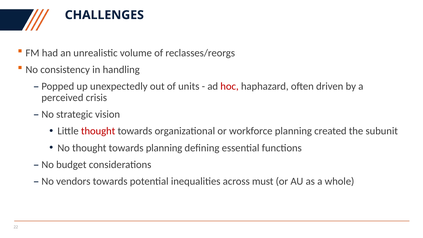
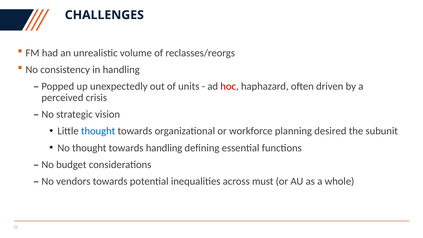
thought colour: red -> blue (98, 131)
created: created -> desired (330, 131)
towards planning: planning -> handling (164, 148)
